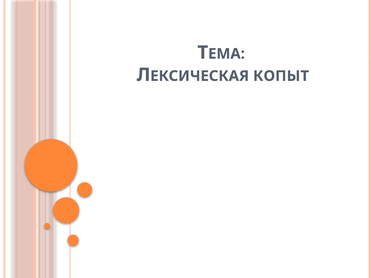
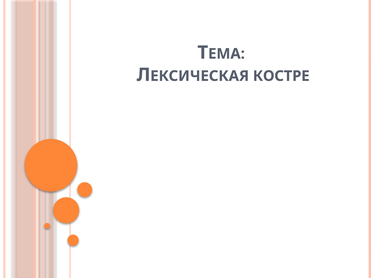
КОПЫТ: КОПЫТ -> КОСТРЕ (281, 76)
